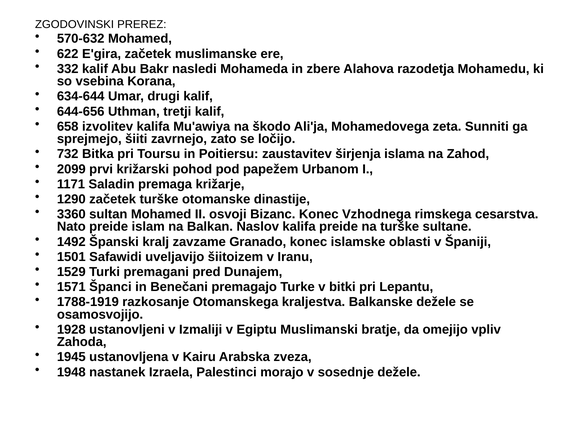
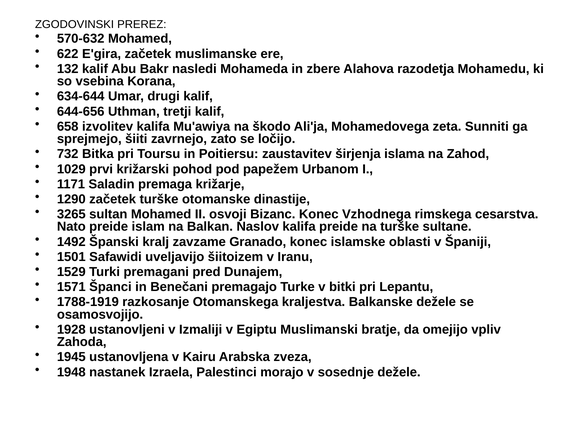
332: 332 -> 132 (68, 69)
2099: 2099 -> 1029 (71, 169)
3360: 3360 -> 3265 (71, 214)
